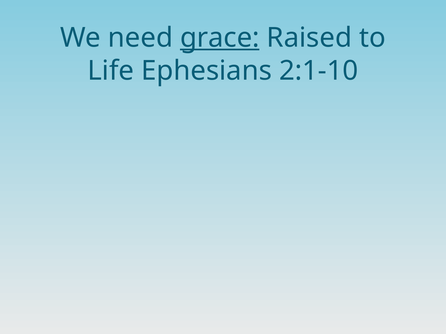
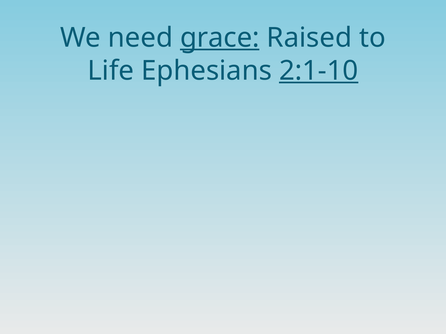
2:1-10 underline: none -> present (319, 71)
